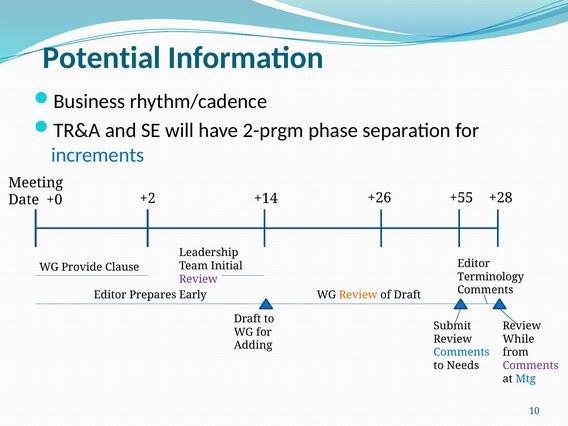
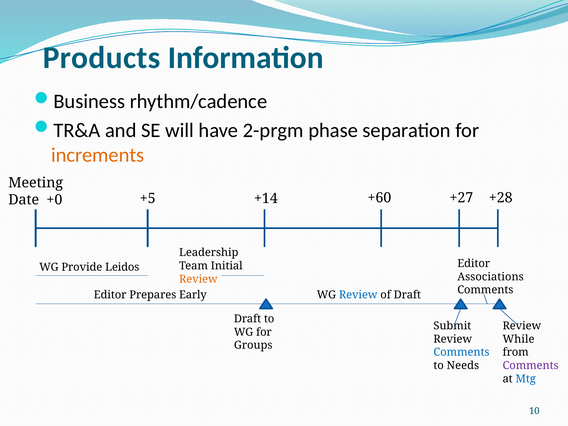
Potential: Potential -> Products (102, 58)
increments colour: blue -> orange (98, 155)
+55: +55 -> +27 (461, 198)
+2: +2 -> +5 (148, 199)
+26: +26 -> +60 (379, 198)
Clause: Clause -> Leidos (122, 267)
Terminology: Terminology -> Associations (491, 277)
Review colour: purple -> orange (198, 279)
Review colour: orange -> blue (358, 295)
Adding: Adding -> Groups (253, 345)
